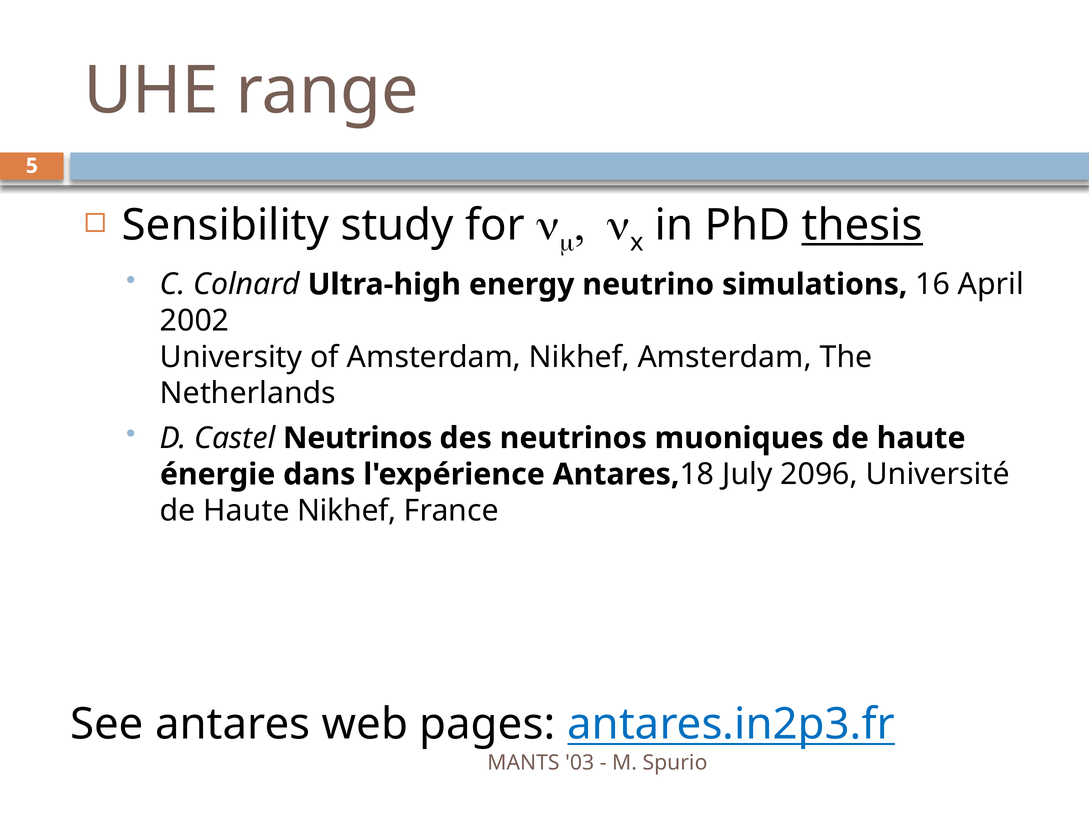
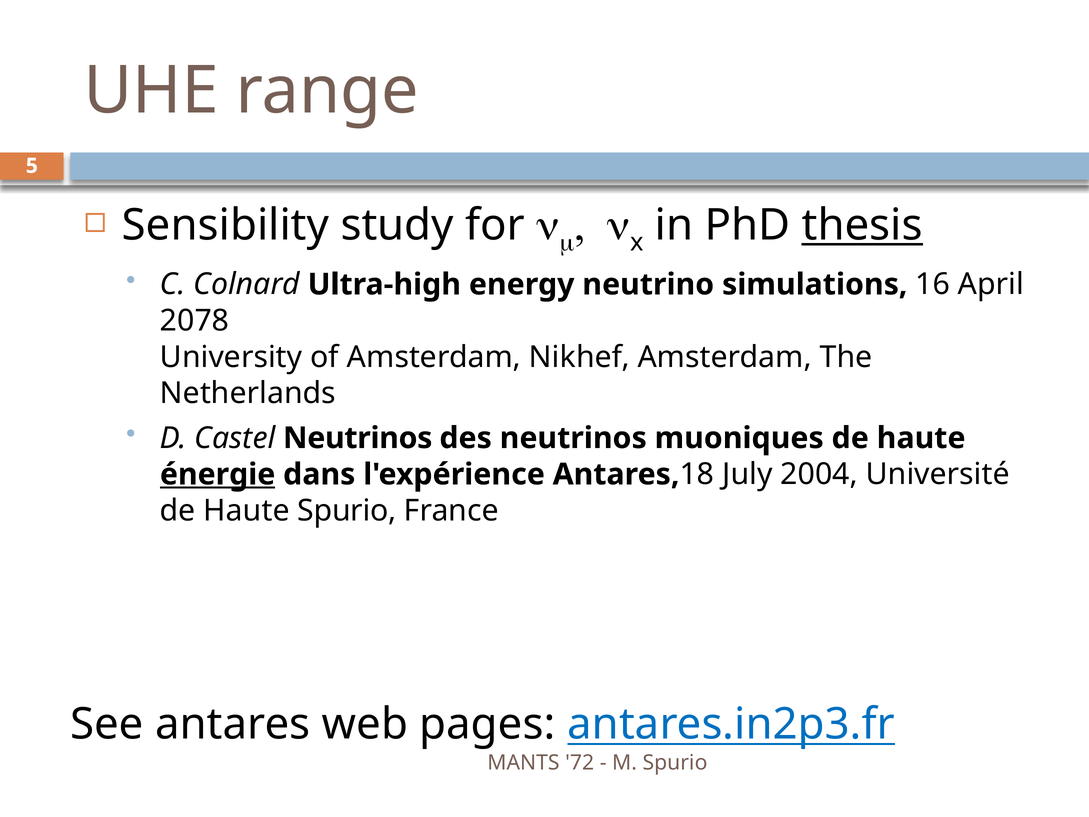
2002: 2002 -> 2078 (195, 321)
énergie underline: none -> present (218, 474)
2096: 2096 -> 2004 (819, 474)
Haute Nikhef: Nikhef -> Spurio (347, 511)
03: 03 -> 72 (580, 762)
